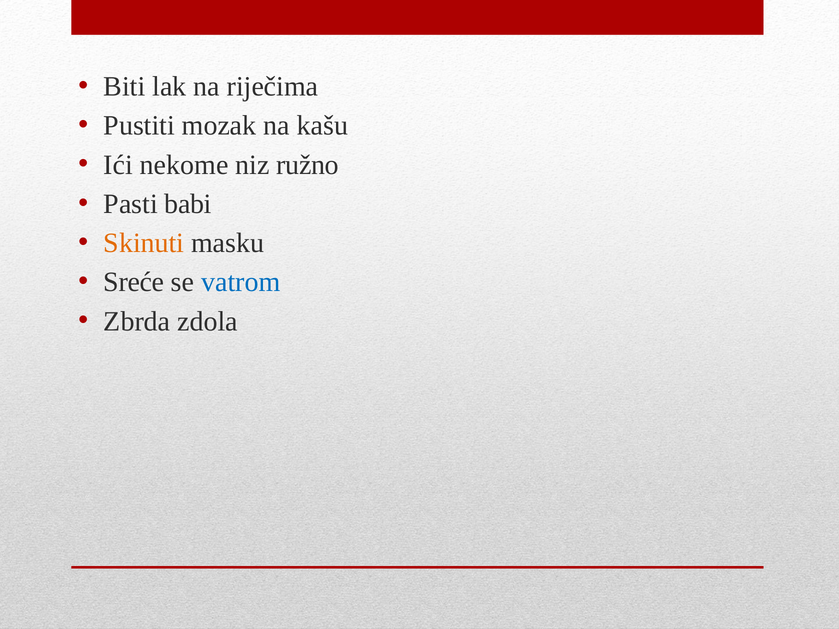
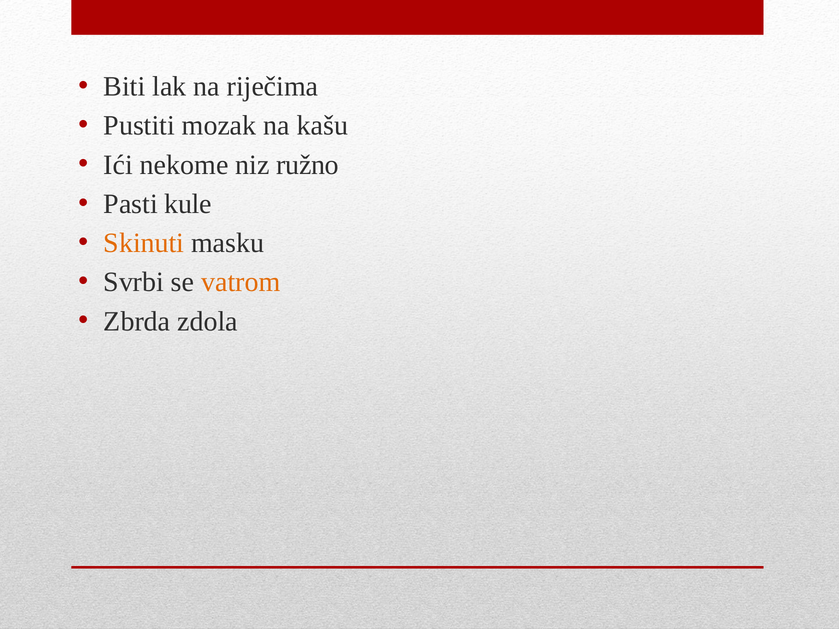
babi: babi -> kule (188, 204)
Sreće: Sreće -> Svrbi (134, 282)
vatrom colour: blue -> orange (241, 282)
